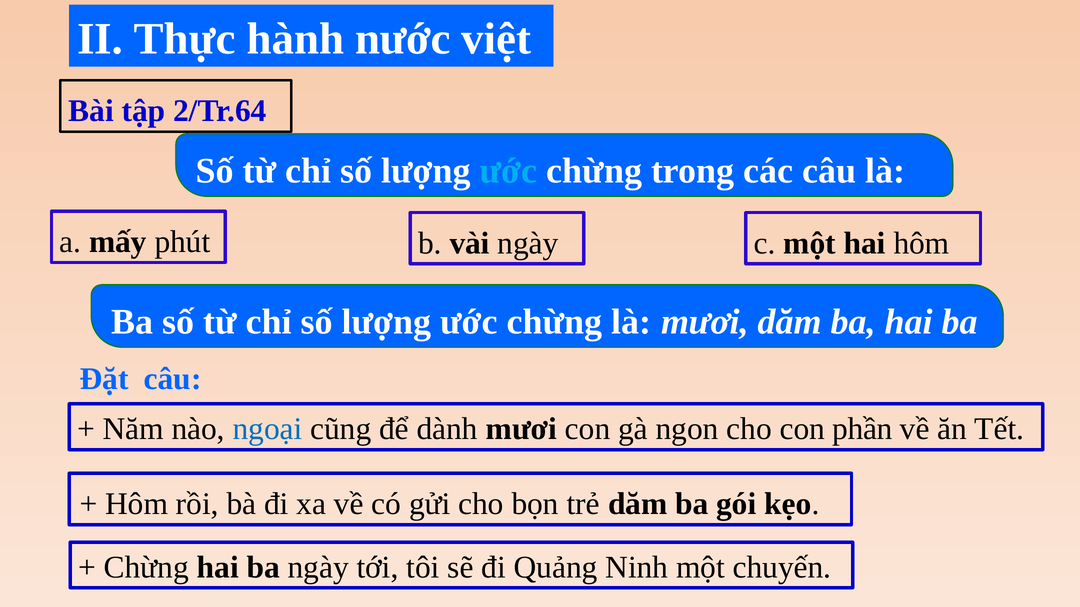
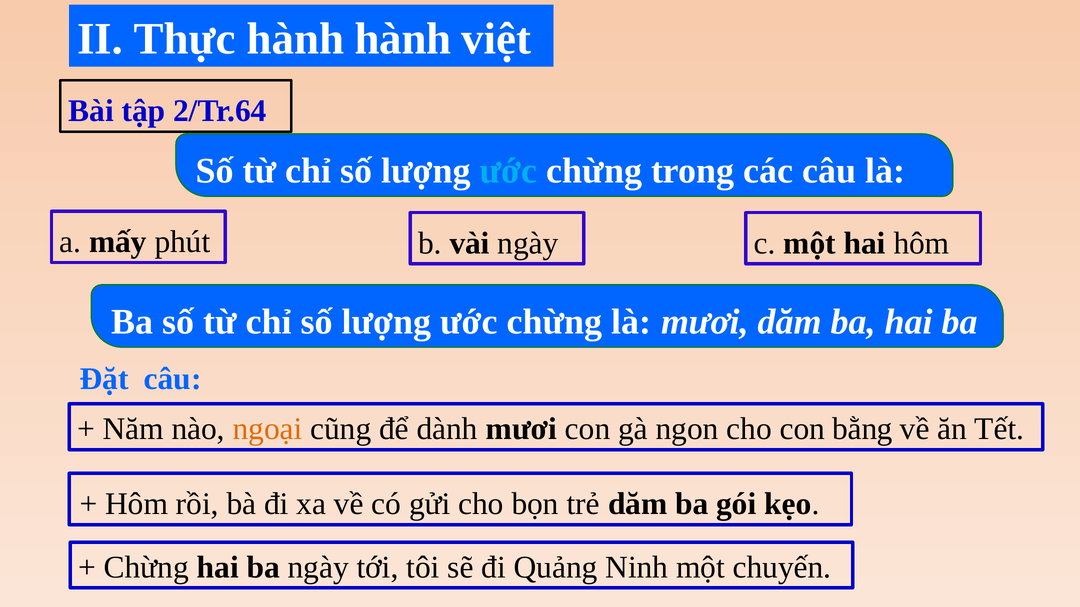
hành nước: nước -> hành (403, 39)
ngoại colour: blue -> orange (267, 429)
phần: phần -> bằng (863, 429)
